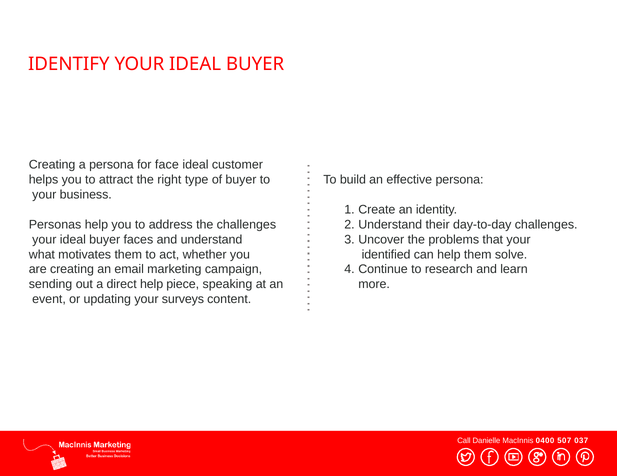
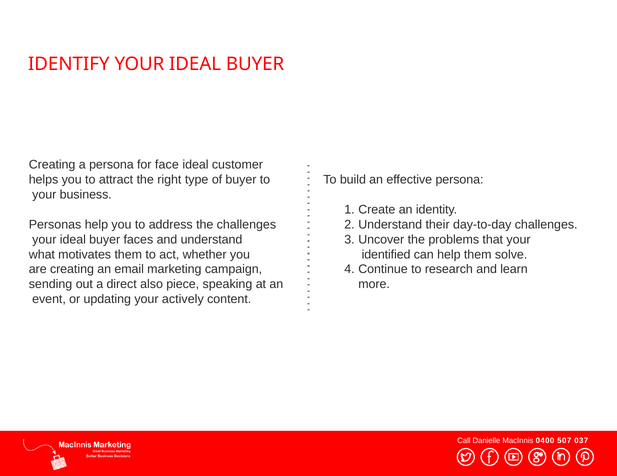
direct help: help -> also (152, 285)
surveys: surveys -> actively (183, 300)
